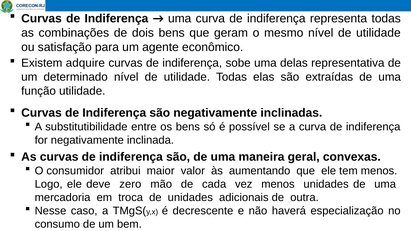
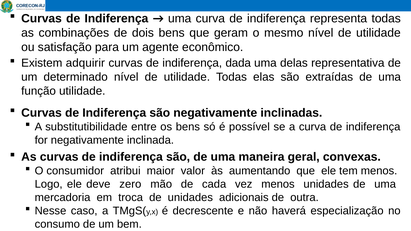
adquire: adquire -> adquirir (85, 63)
sobe: sobe -> dada (238, 63)
